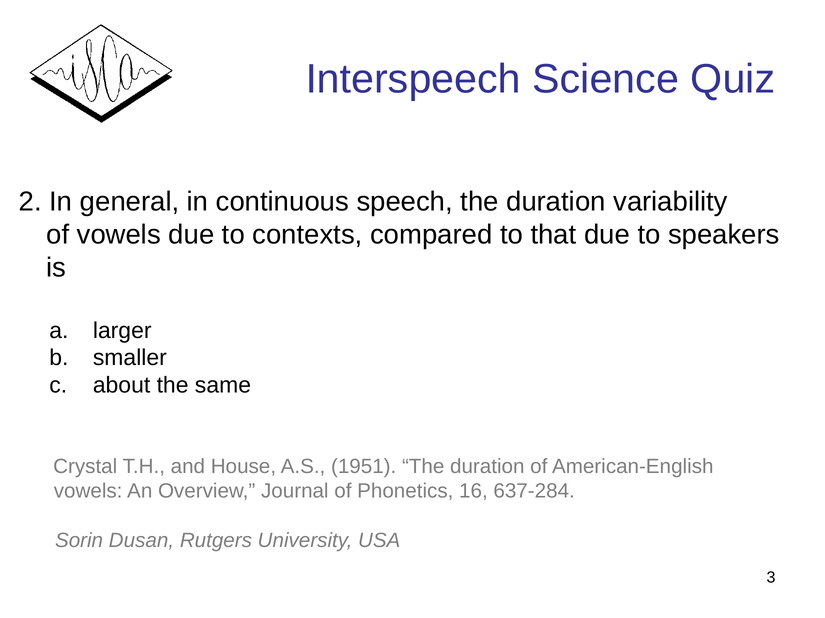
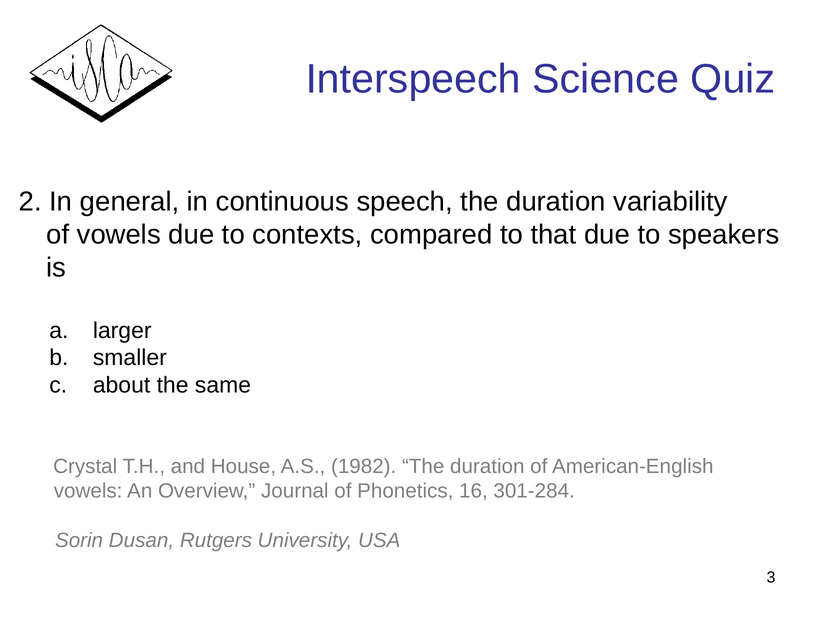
1951: 1951 -> 1982 (364, 467)
637-284: 637-284 -> 301-284 (534, 492)
